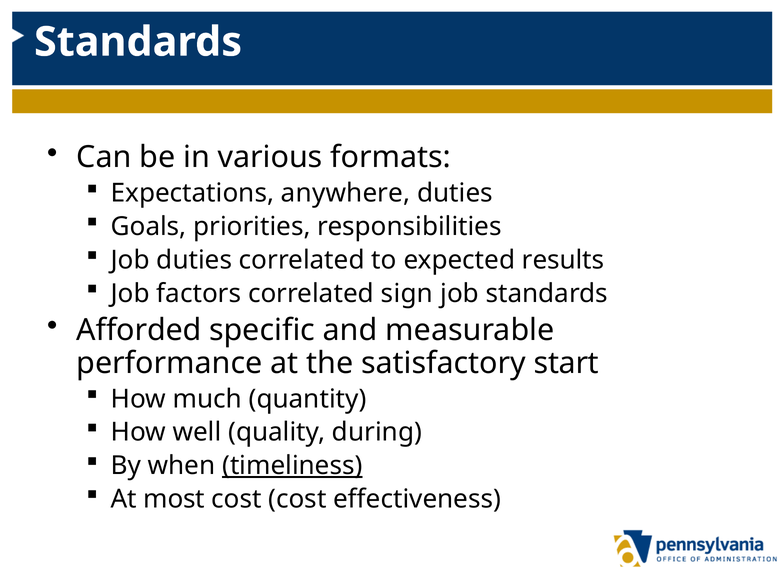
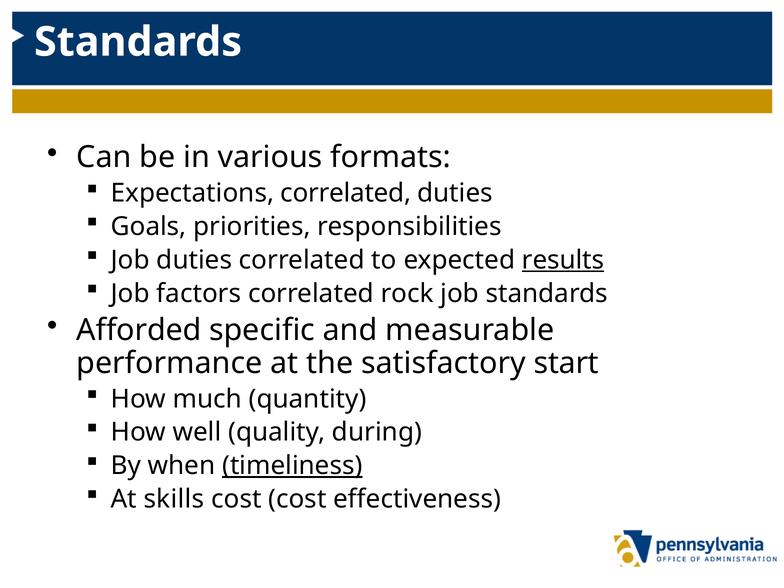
Expectations anywhere: anywhere -> correlated (346, 193)
results underline: none -> present (563, 260)
sign: sign -> rock (407, 294)
most: most -> skills (174, 499)
